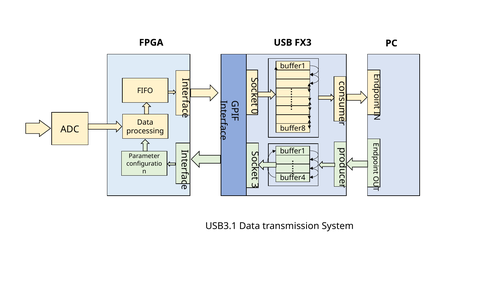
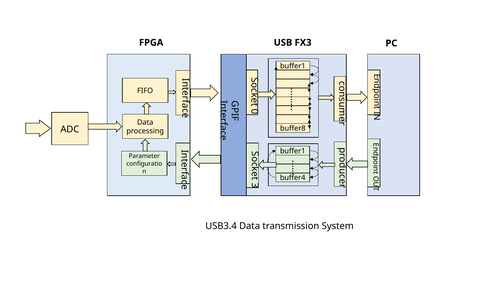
USB3.1: USB3.1 -> USB3.4 (221, 226)
